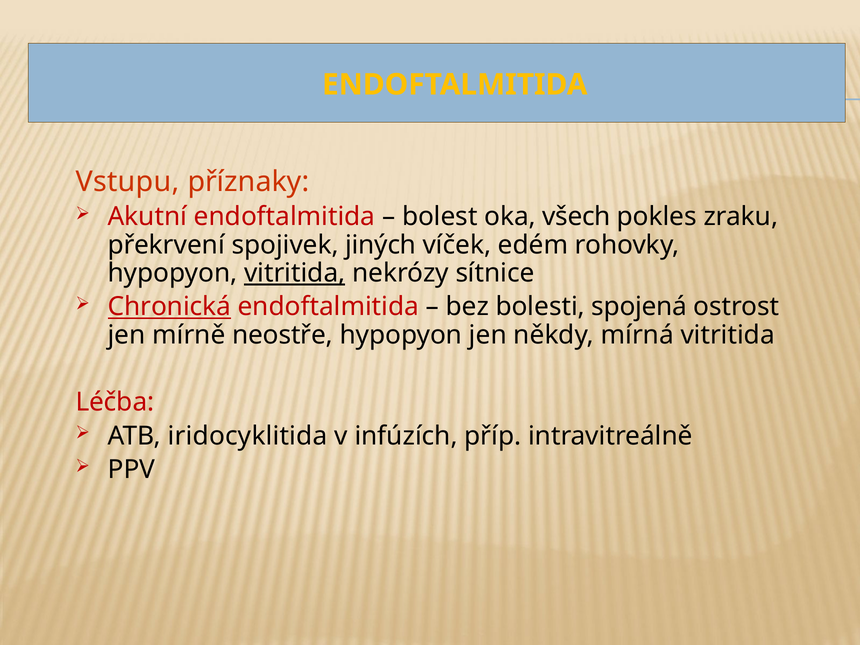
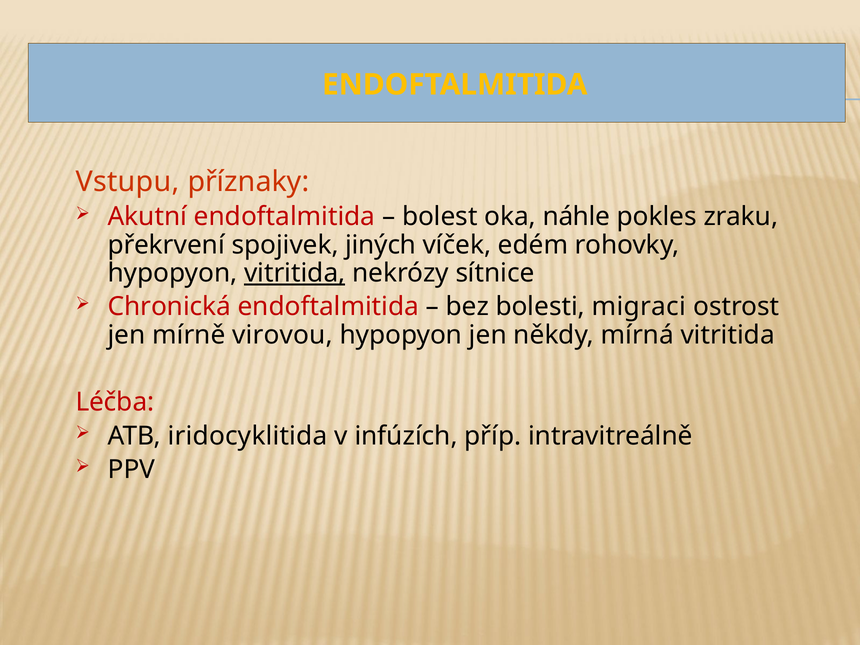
všech: všech -> náhle (576, 217)
Chronická underline: present -> none (169, 307)
spojená: spojená -> migraci (639, 307)
neostře: neostře -> virovou (282, 335)
